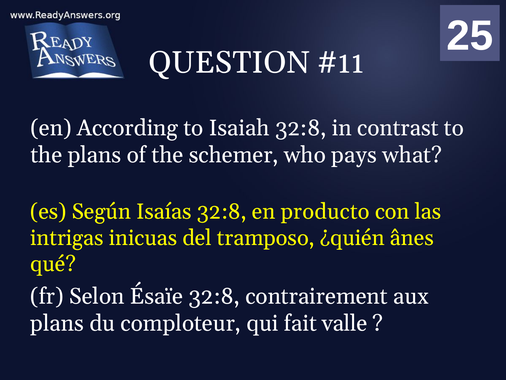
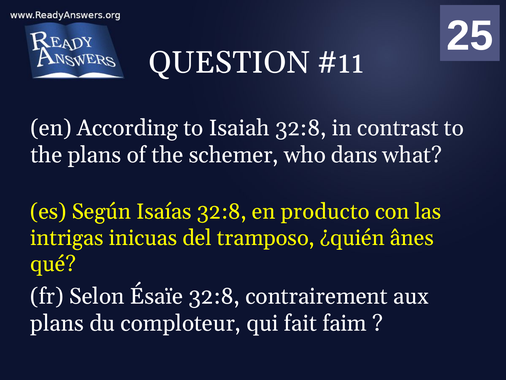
pays: pays -> dans (354, 155)
valle: valle -> faim (345, 323)
